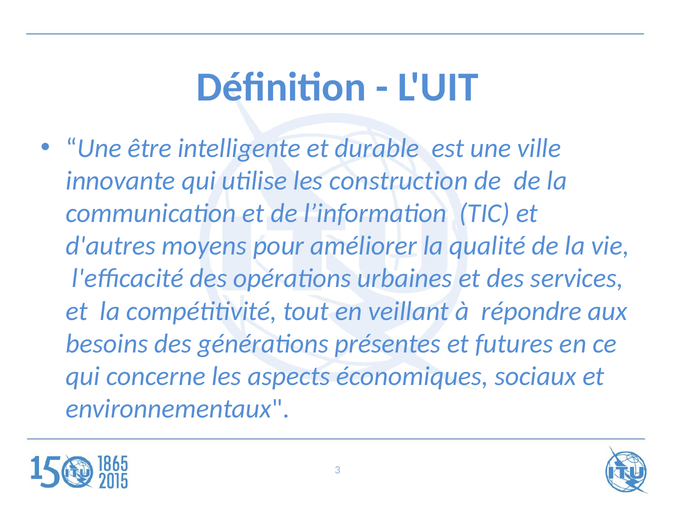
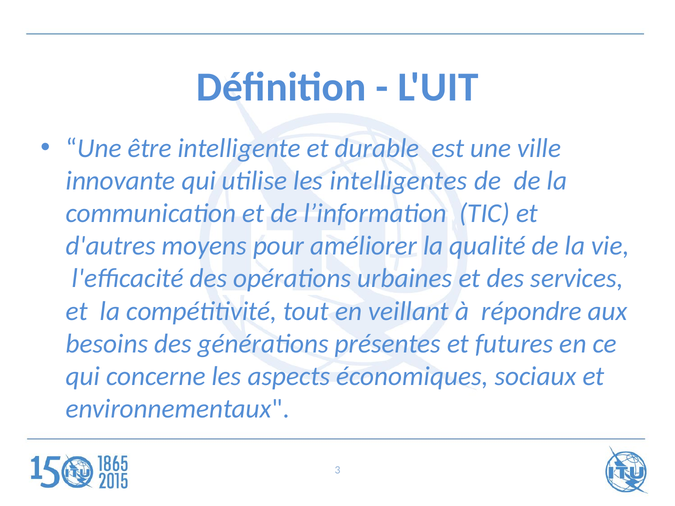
construction: construction -> intelligentes (399, 181)
